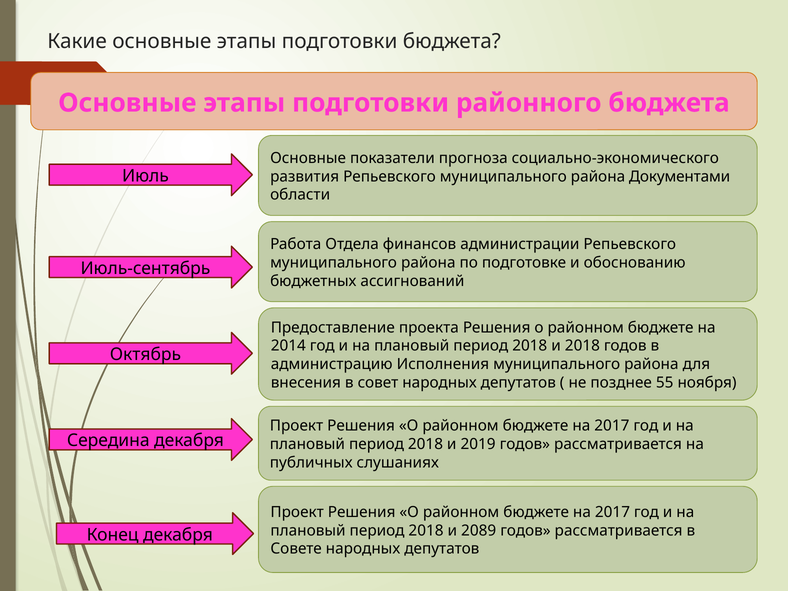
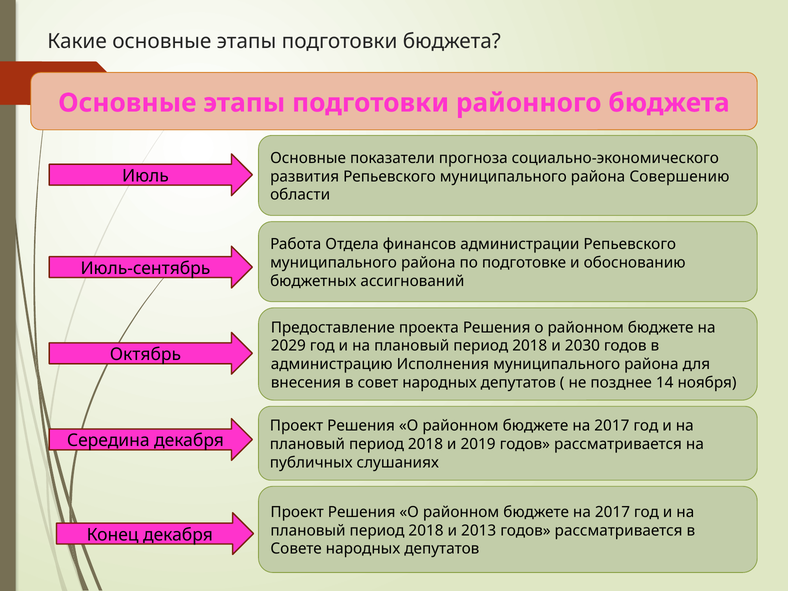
Документами: Документами -> Совершению (679, 176)
2014: 2014 -> 2029 (288, 346)
и 2018: 2018 -> 2030 (582, 346)
55: 55 -> 14 (665, 383)
2089: 2089 -> 2013 (479, 530)
